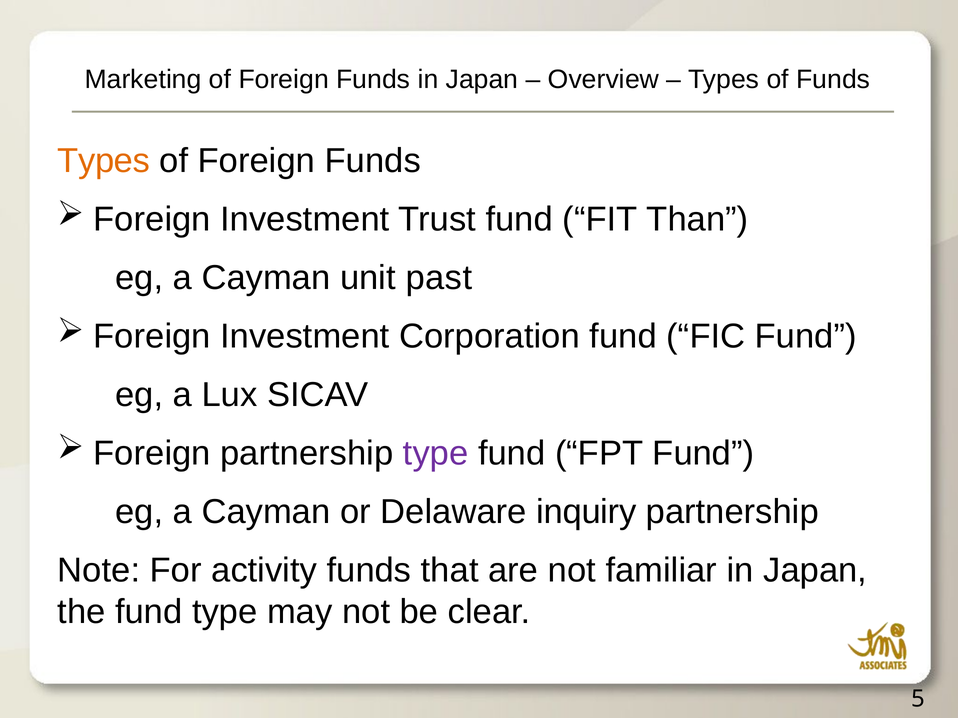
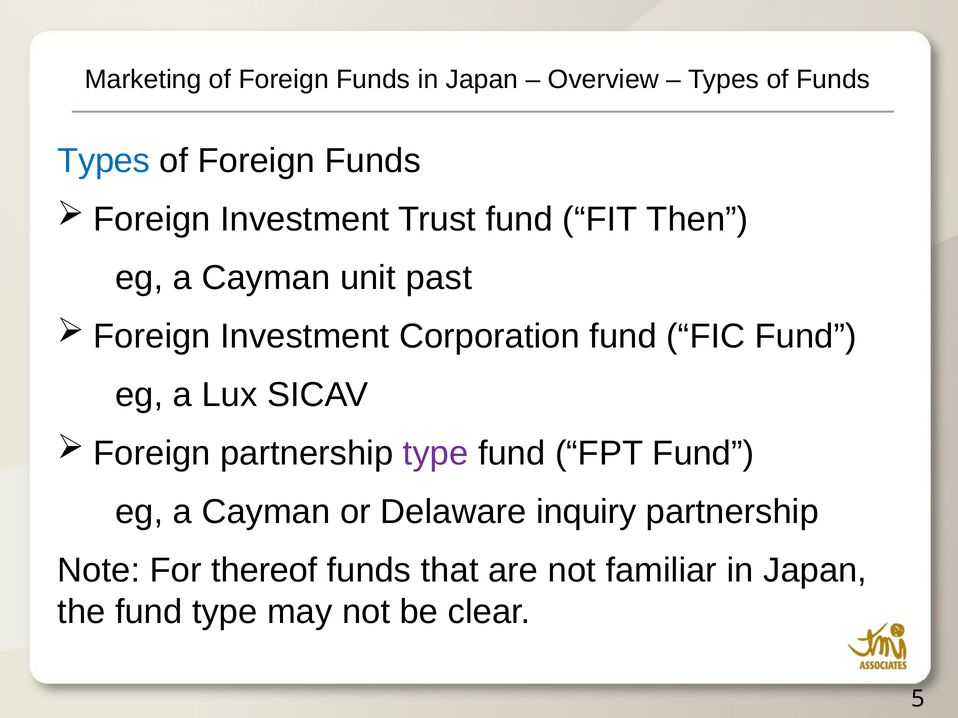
Types colour: orange -> blue (104, 161)
Than: Than -> Then (697, 219)
activity: activity -> thereof (264, 571)
